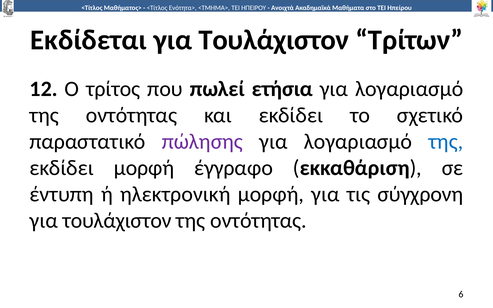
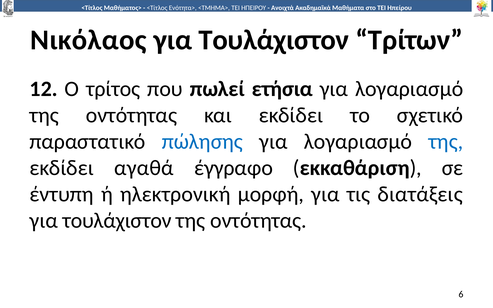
Εκδίδεται: Εκδίδεται -> Νικόλαος (88, 40)
πώλησης colour: purple -> blue (202, 142)
εκδίδει μορφή: μορφή -> αγαθά (144, 168)
σύγχρονη: σύγχρονη -> διατάξεις (420, 194)
